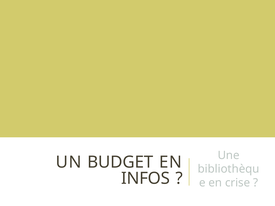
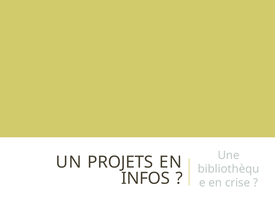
BUDGET: BUDGET -> PROJETS (120, 162)
